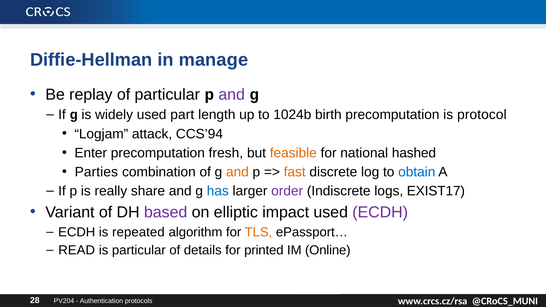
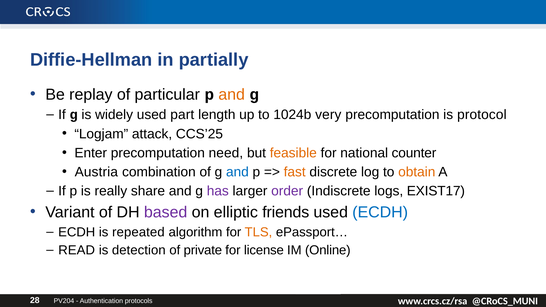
manage: manage -> partially (214, 60)
and colour: purple -> orange (232, 94)
birth: birth -> very (328, 115)
CCS’94: CCS’94 -> CCS’25 (199, 134)
fresh: fresh -> need (226, 153)
hashed: hashed -> counter (414, 153)
Parties: Parties -> Austria (96, 172)
and colour: orange -> blue (237, 172)
obtain colour: blue -> orange (417, 172)
has colour: blue -> purple (218, 191)
impact: impact -> friends (286, 212)
ECDH colour: purple -> blue (380, 212)
is particular: particular -> detection (139, 250)
details: details -> private (203, 250)
printed: printed -> license (264, 250)
